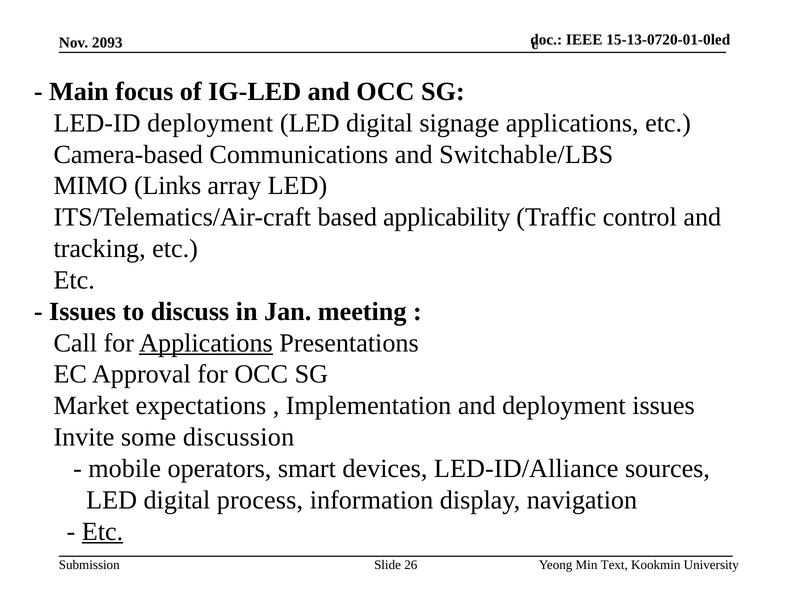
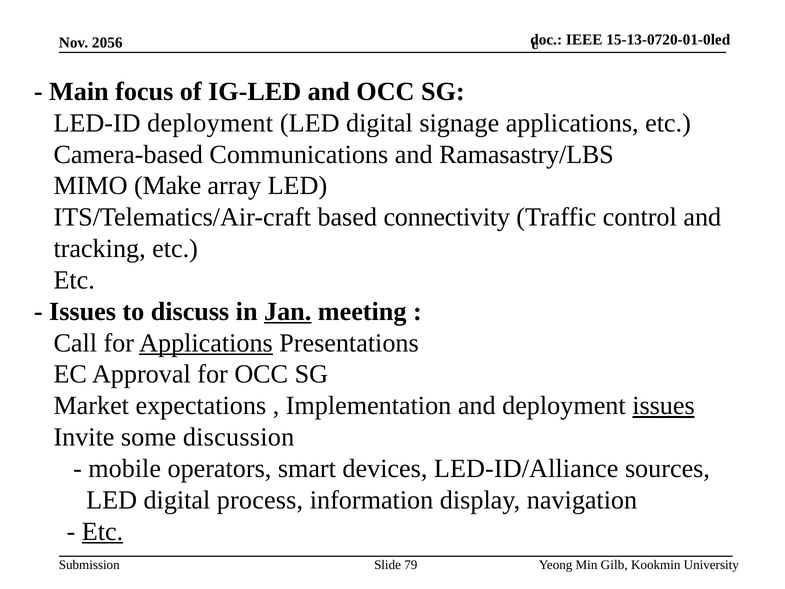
2093: 2093 -> 2056 (107, 43)
Switchable/LBS: Switchable/LBS -> Ramasastry/LBS (526, 154)
Links: Links -> Make (168, 186)
applicability: applicability -> connectivity (447, 217)
Jan underline: none -> present (288, 311)
issues underline: none -> present (663, 406)
26: 26 -> 79 (411, 565)
Text: Text -> Gilb (614, 565)
